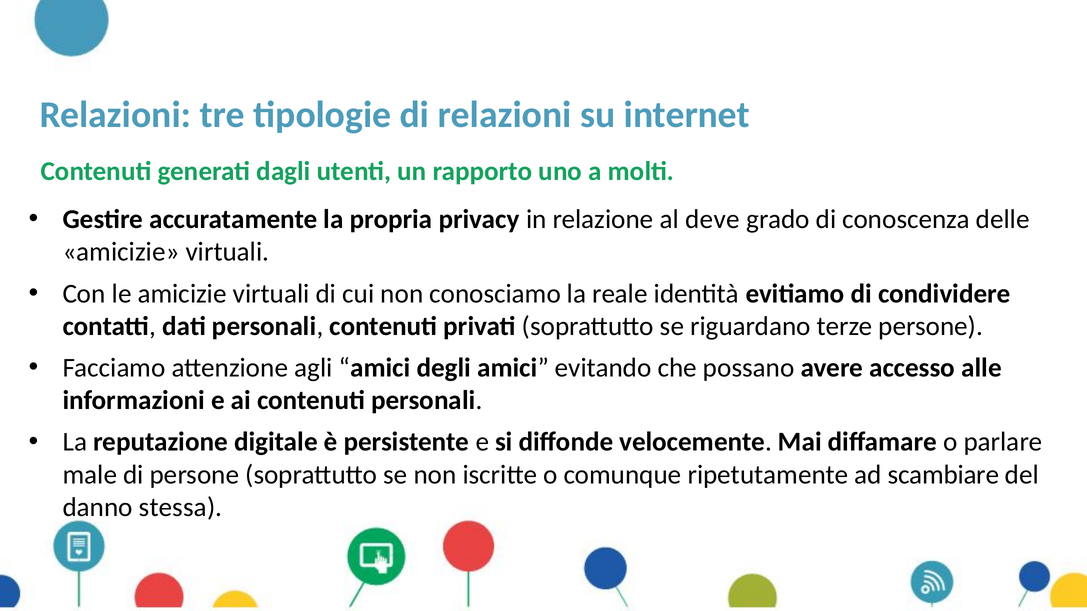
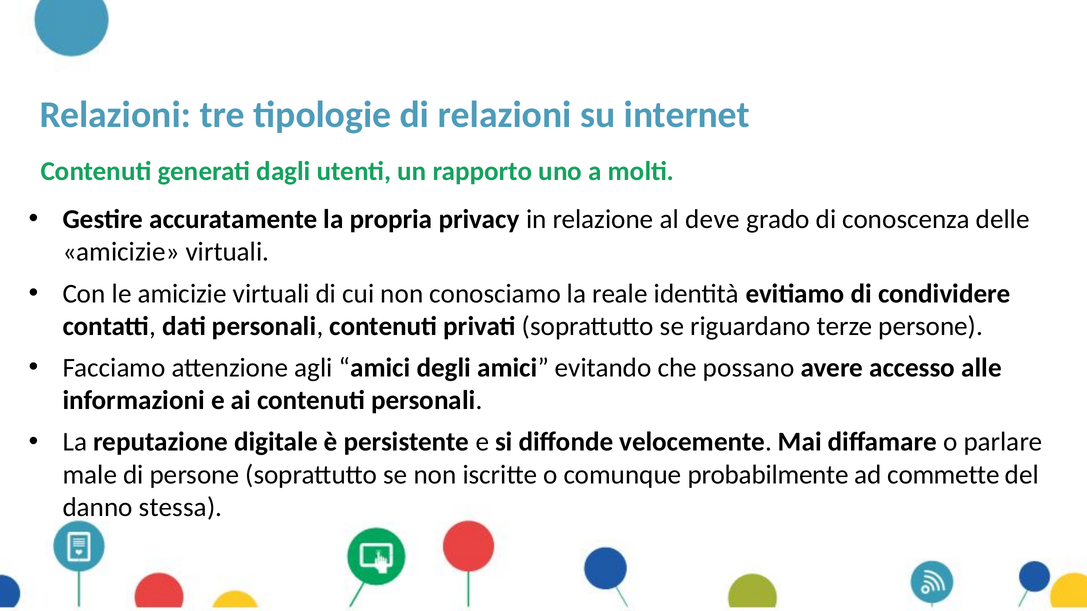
ripetutamente: ripetutamente -> probabilmente (768, 475)
scambiare: scambiare -> commette (944, 475)
